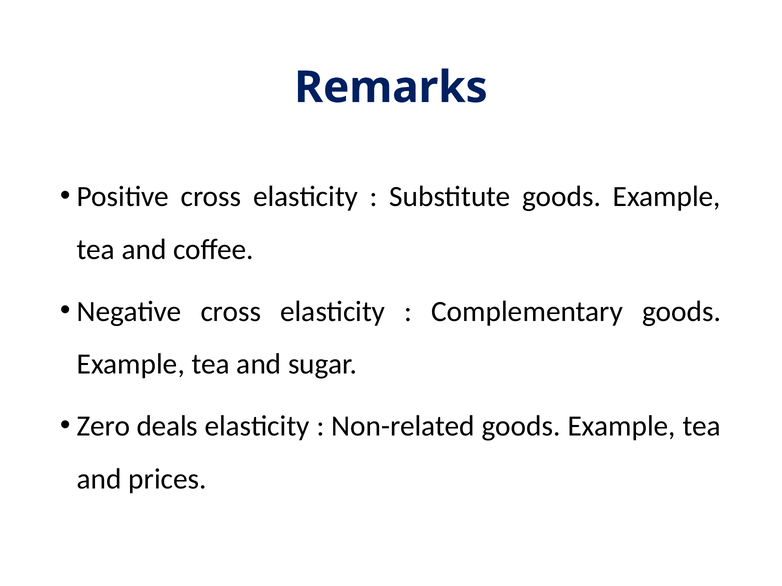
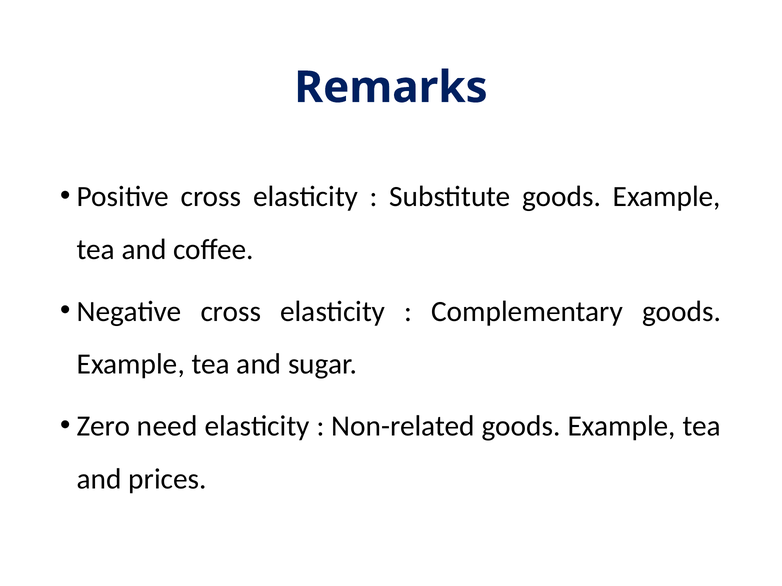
deals: deals -> need (167, 426)
